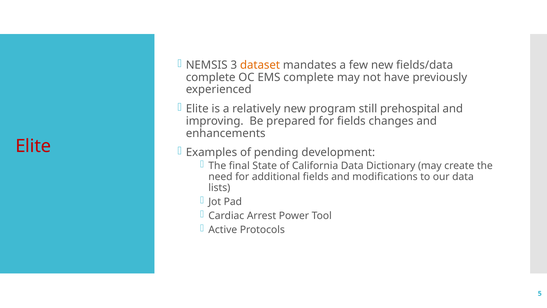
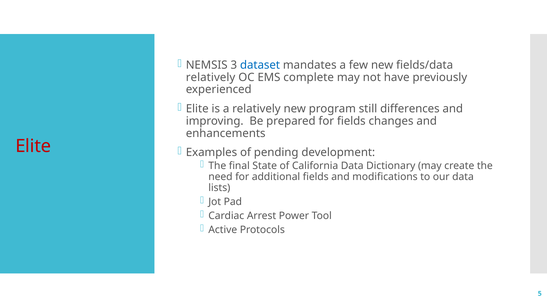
dataset colour: orange -> blue (260, 65)
complete: complete -> relatively (211, 77)
prehospital: prehospital -> differences (410, 109)
